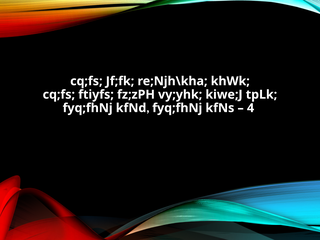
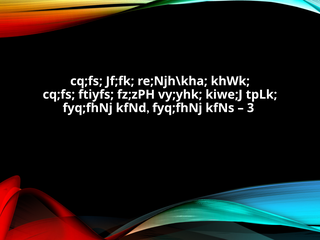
4: 4 -> 3 (251, 108)
